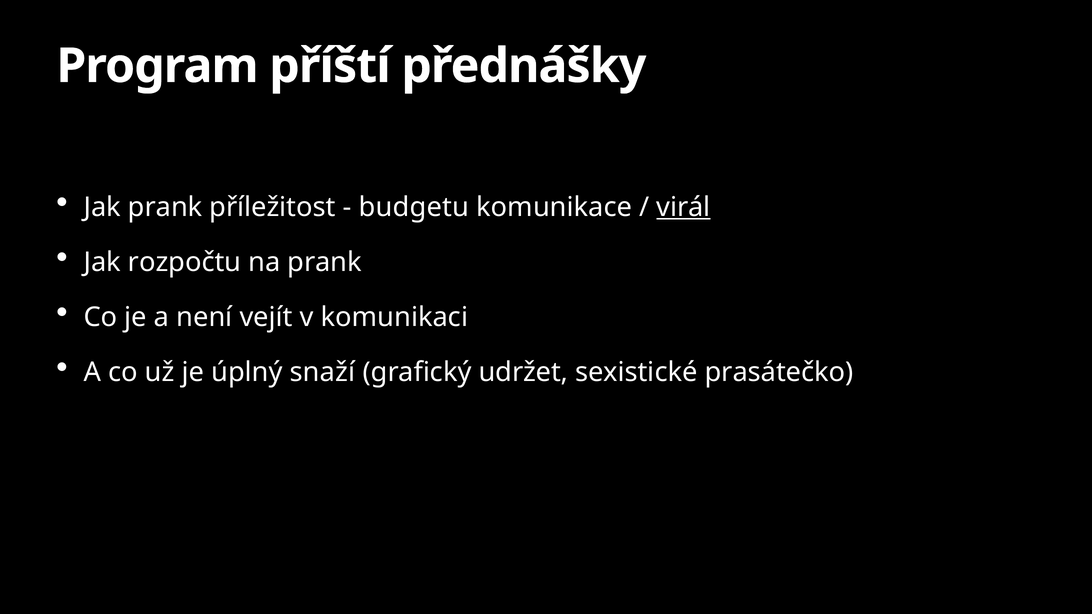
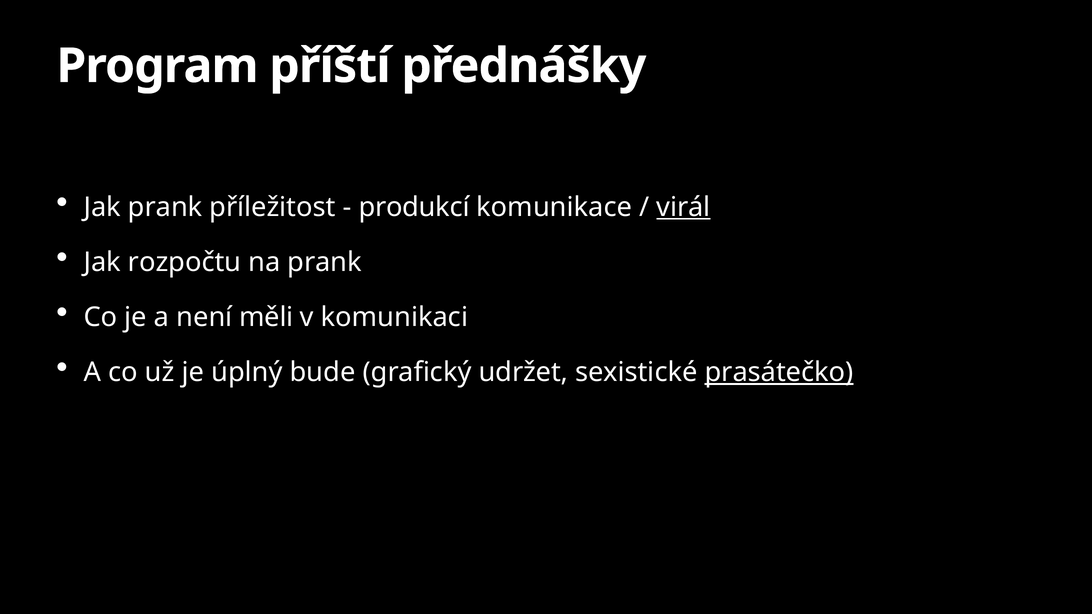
budgetu: budgetu -> produkcí (414, 207)
vejít: vejít -> měli (266, 317)
snaží: snaží -> bude (323, 372)
prasátečko underline: none -> present (779, 372)
